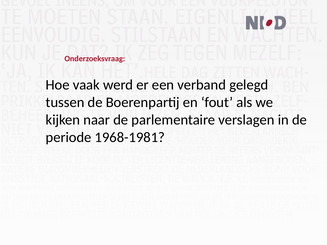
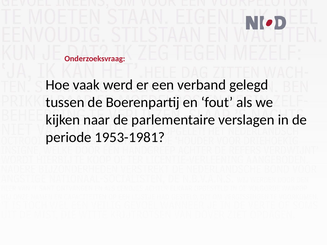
1968-1981: 1968-1981 -> 1953-1981 (130, 137)
